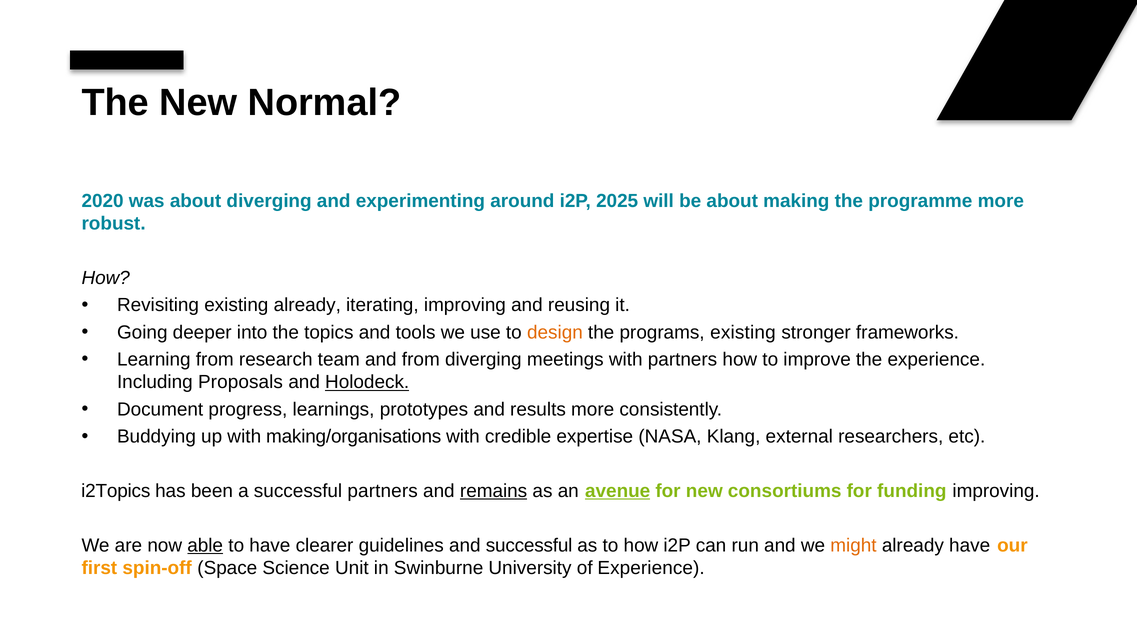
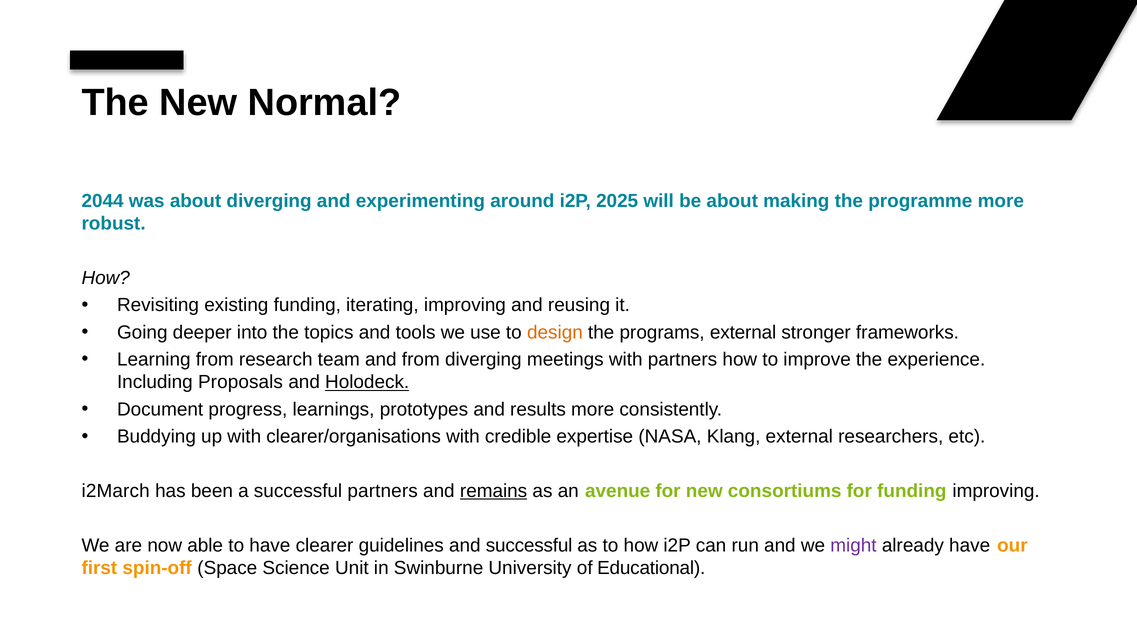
2020: 2020 -> 2044 (103, 201)
existing already: already -> funding (307, 305)
programs existing: existing -> external (743, 332)
making/organisations: making/organisations -> clearer/organisations (354, 436)
i2Topics: i2Topics -> i2March (116, 491)
avenue underline: present -> none (618, 491)
able underline: present -> none (205, 545)
might colour: orange -> purple (853, 545)
of Experience: Experience -> Educational (651, 568)
